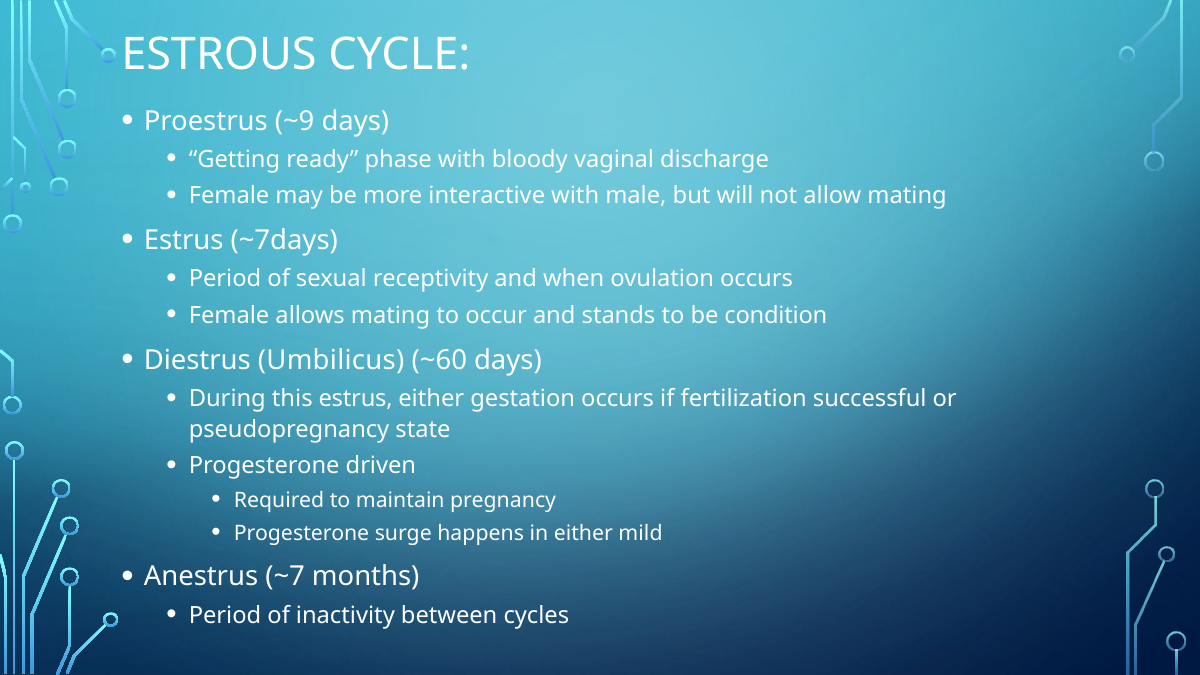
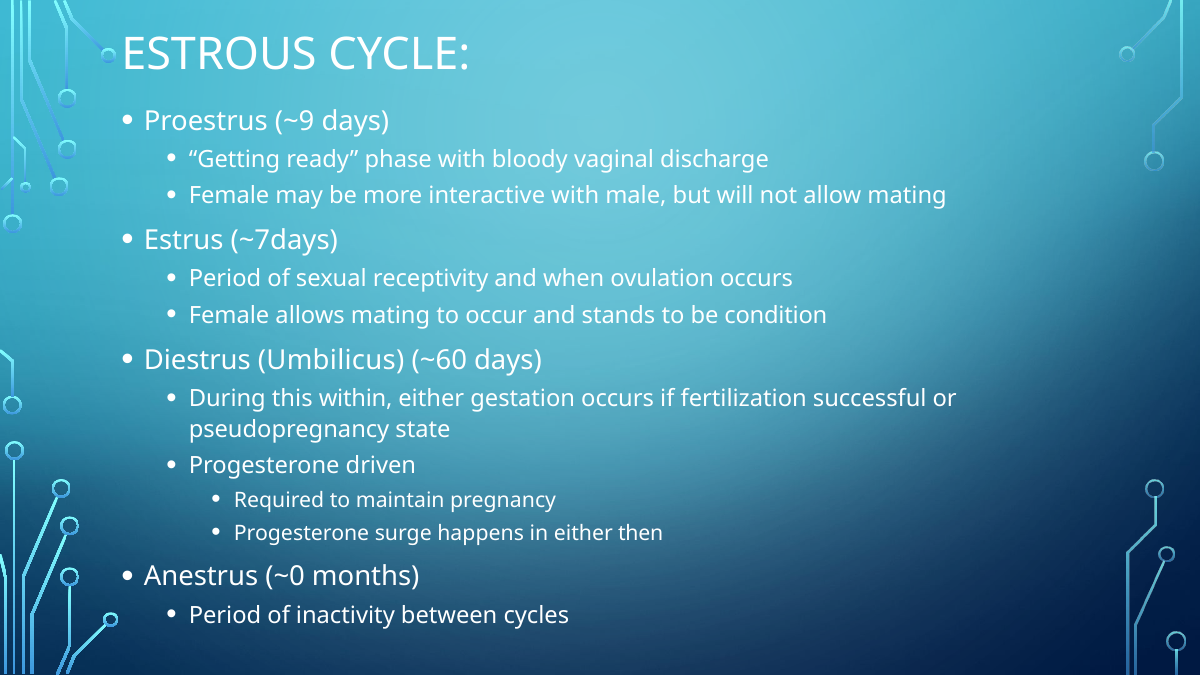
this estrus: estrus -> within (356, 399)
mild: mild -> then (641, 533)
~7: ~7 -> ~0 (285, 577)
